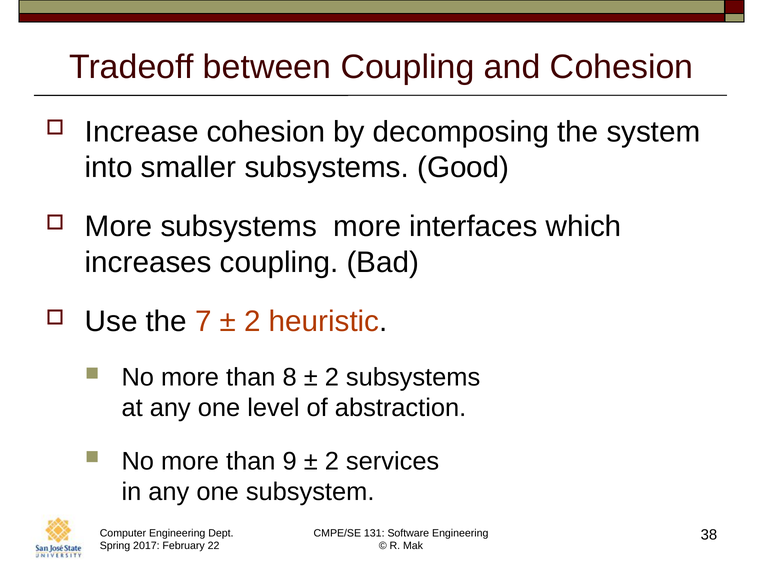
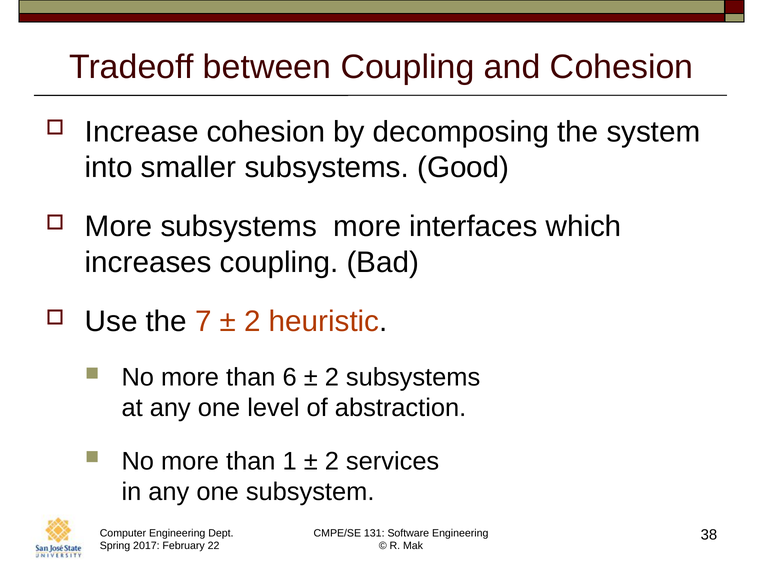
8: 8 -> 6 (290, 377)
9: 9 -> 1 (290, 461)
